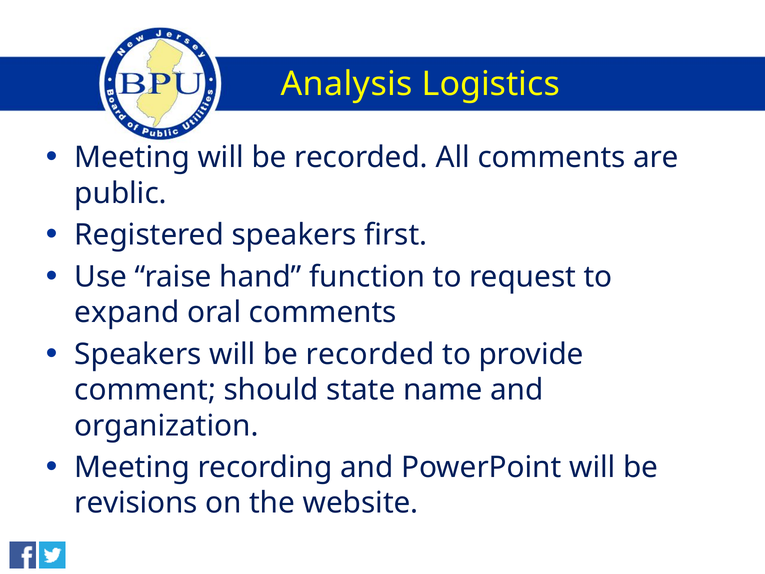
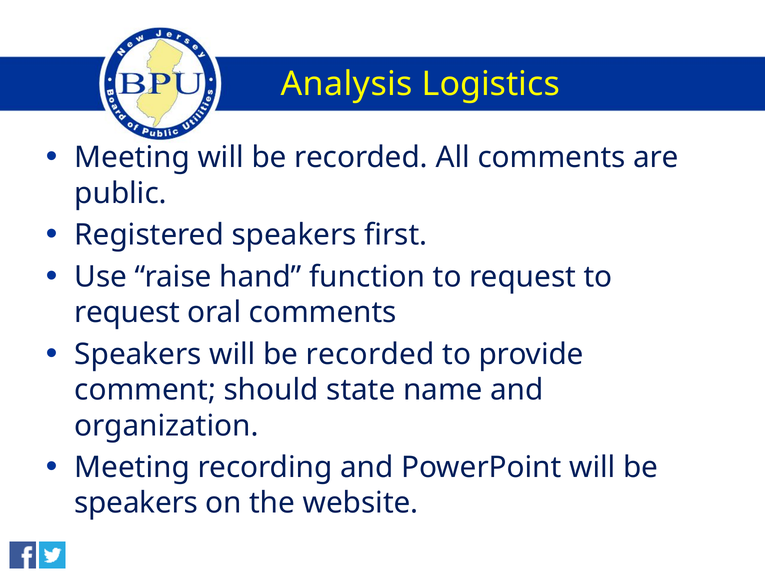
expand: expand -> request (127, 312)
revisions: revisions -> speakers (136, 503)
